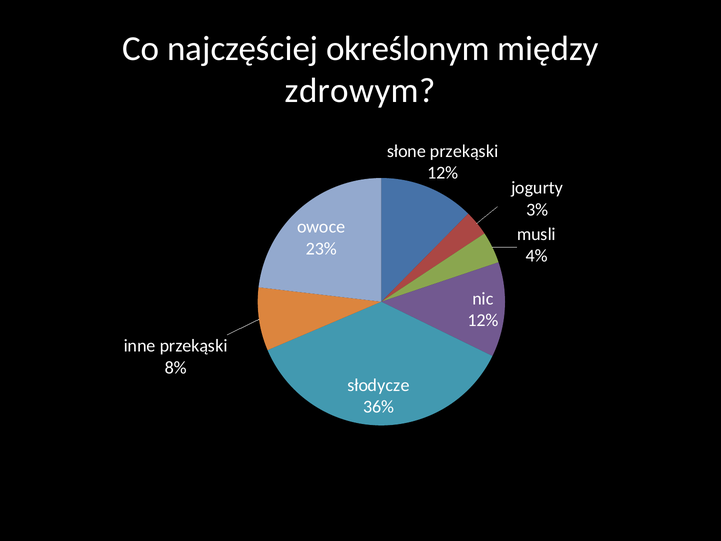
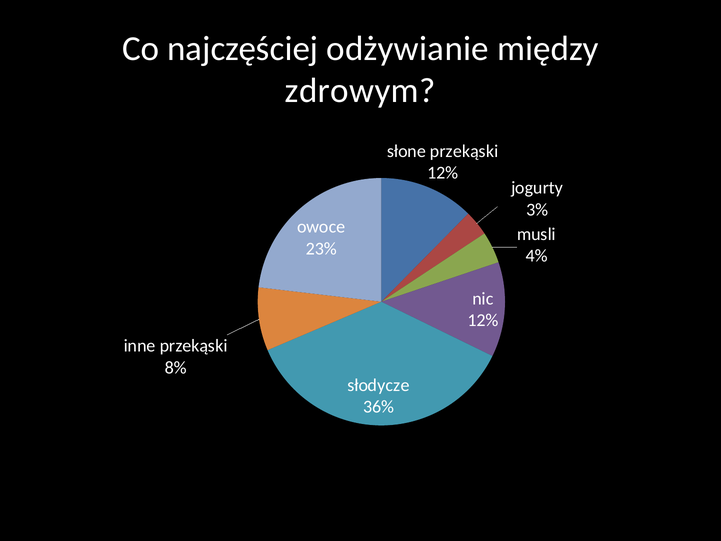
określonym: określonym -> odżywianie (408, 49)
